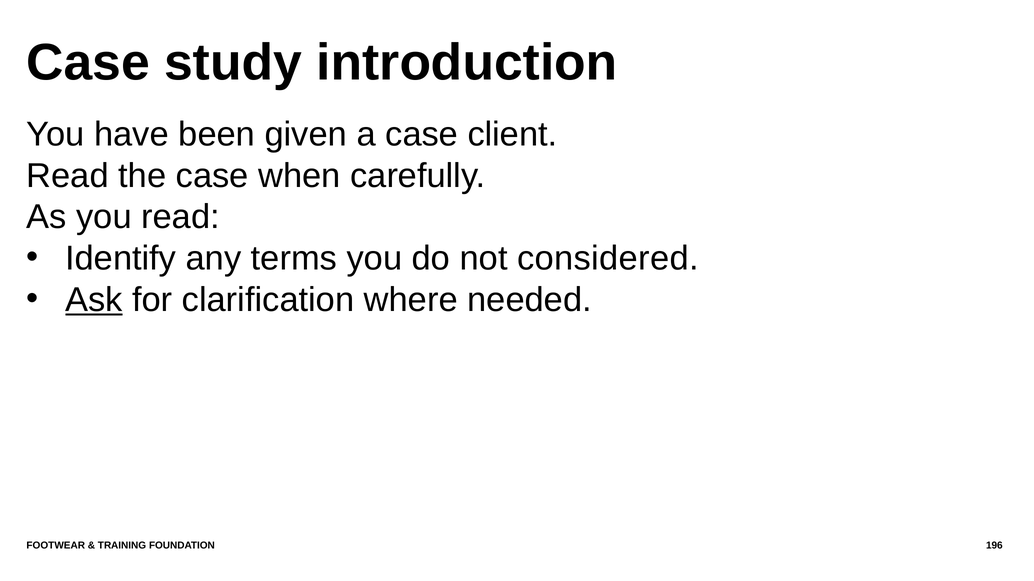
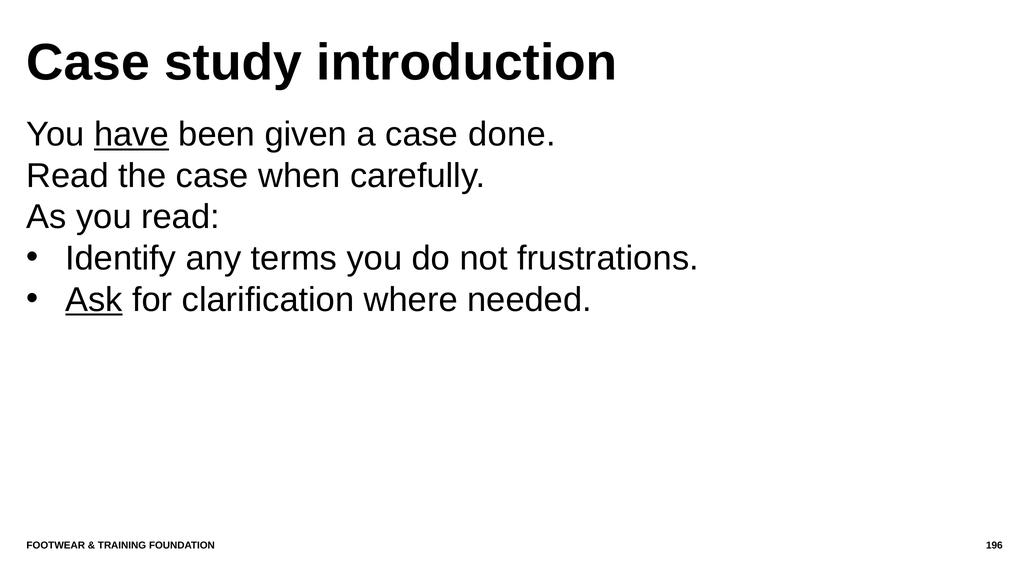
have underline: none -> present (132, 135)
client: client -> done (512, 135)
considered: considered -> frustrations (608, 259)
